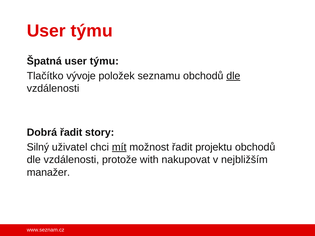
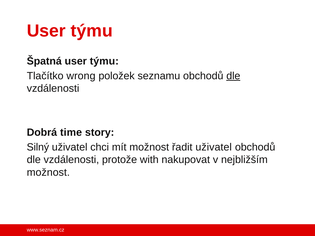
vývoje: vývoje -> wrong (81, 76)
Dobrá řadit: řadit -> time (71, 133)
mít underline: present -> none (119, 147)
řadit projektu: projektu -> uživatel (214, 147)
manažer: manažer -> možnost (48, 172)
